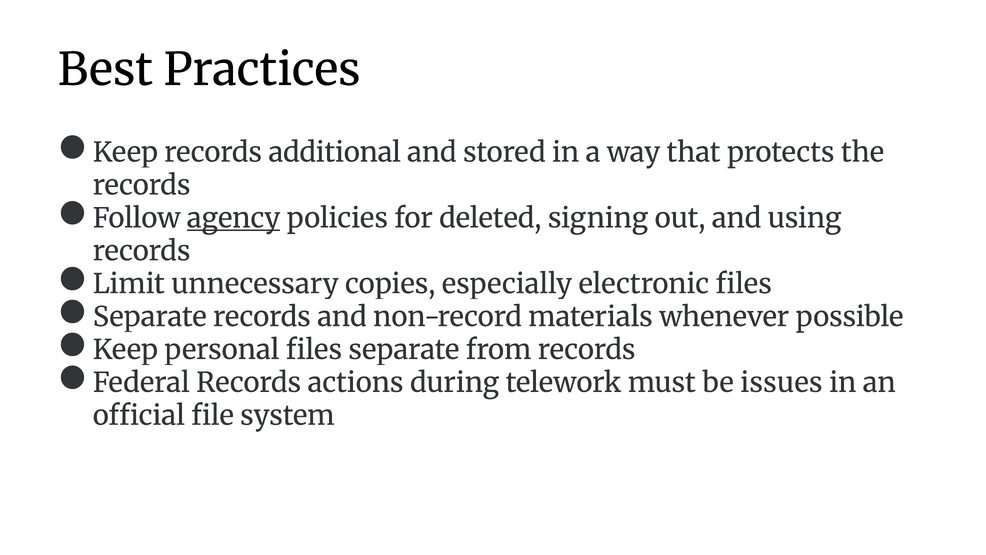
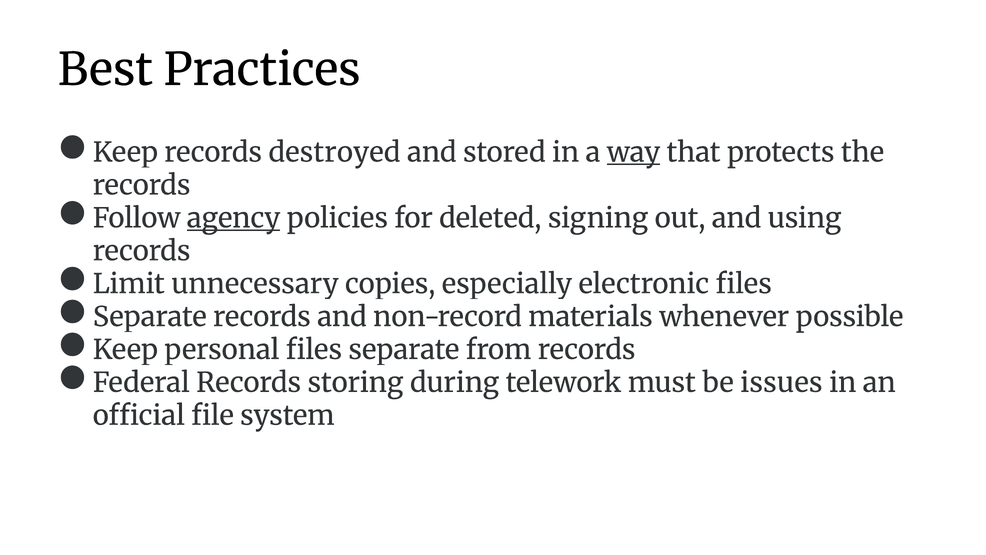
additional: additional -> destroyed (334, 152)
way underline: none -> present (634, 152)
actions: actions -> storing (356, 383)
